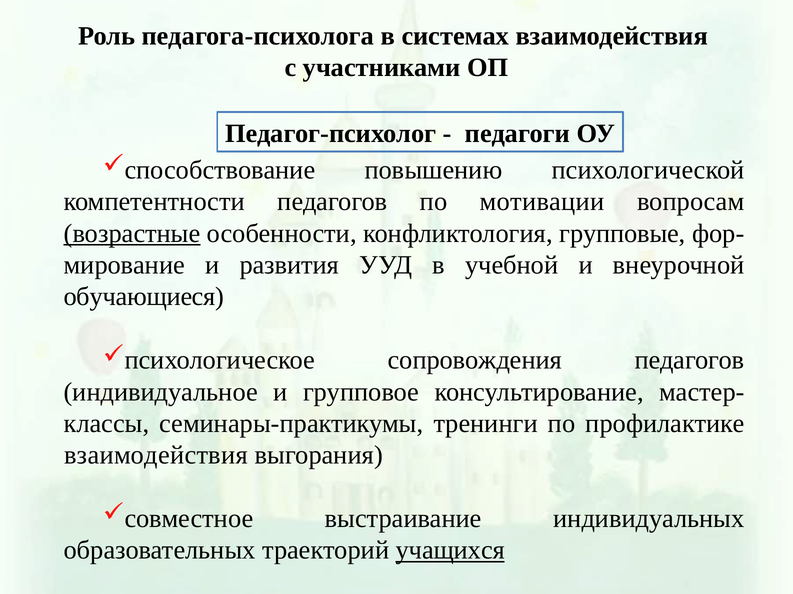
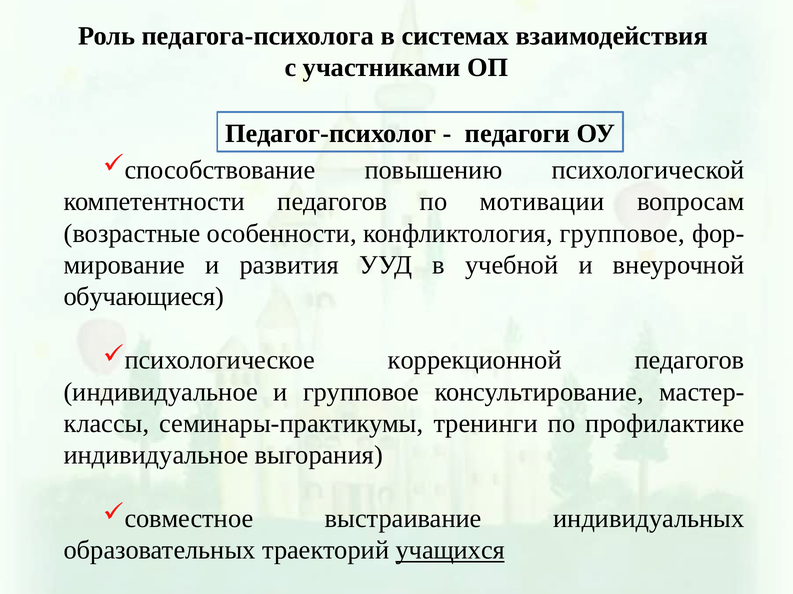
возрастные underline: present -> none (132, 234)
конфликтология групповые: групповые -> групповое (622, 234)
сопровождения: сопровождения -> коррекционной (475, 361)
взаимодействия: взаимодействия -> индивидуальное (156, 456)
